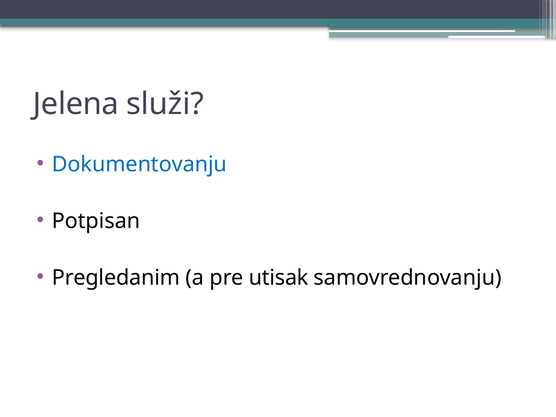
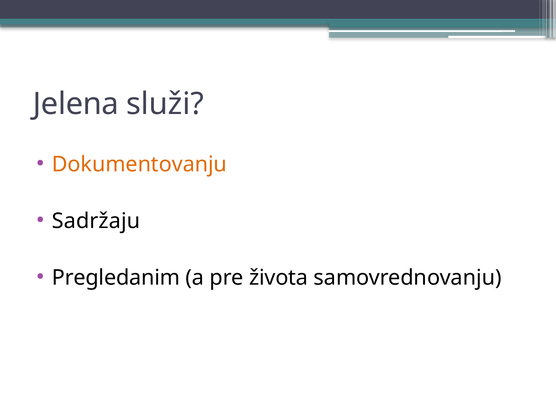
Dokumentovanju colour: blue -> orange (139, 164)
Potpisan: Potpisan -> Sadržaju (96, 221)
utisak: utisak -> života (279, 278)
